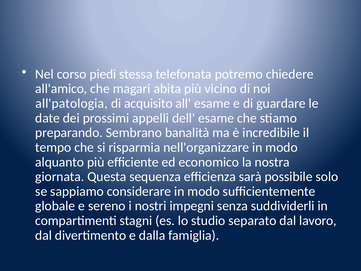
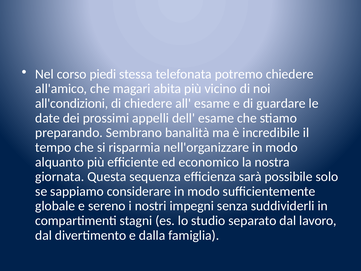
all'patologia: all'patologia -> all'condizioni (72, 103)
di acquisito: acquisito -> chiedere (148, 103)
